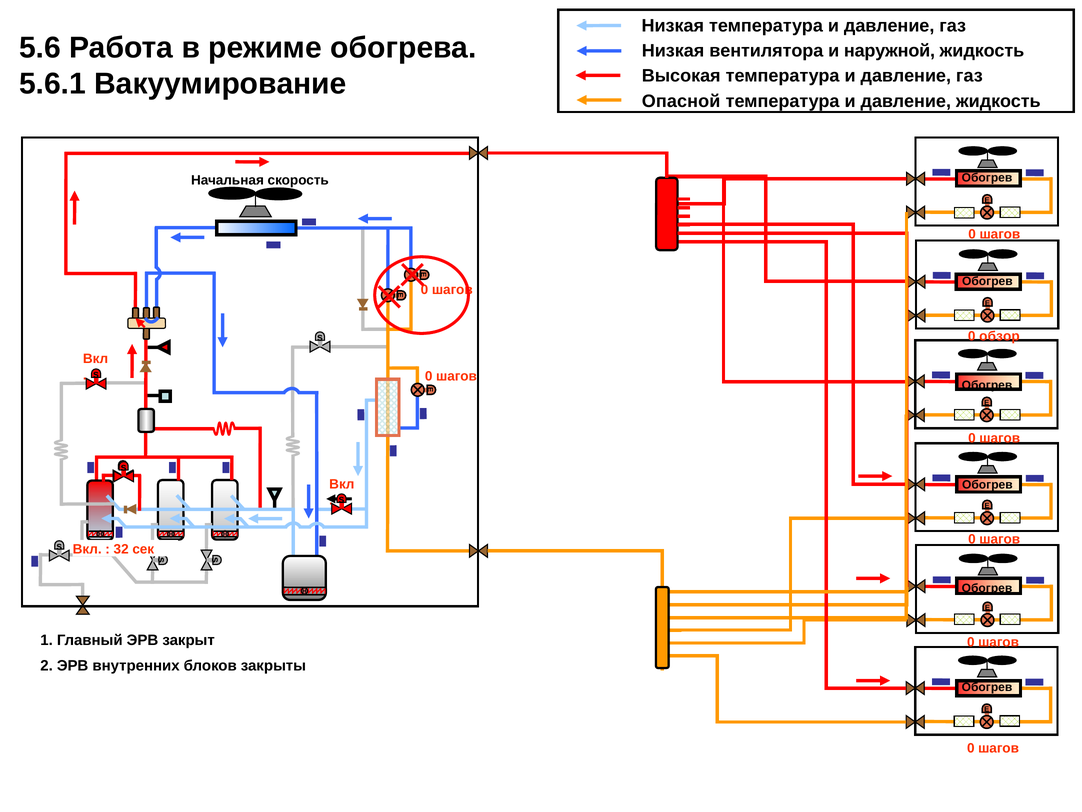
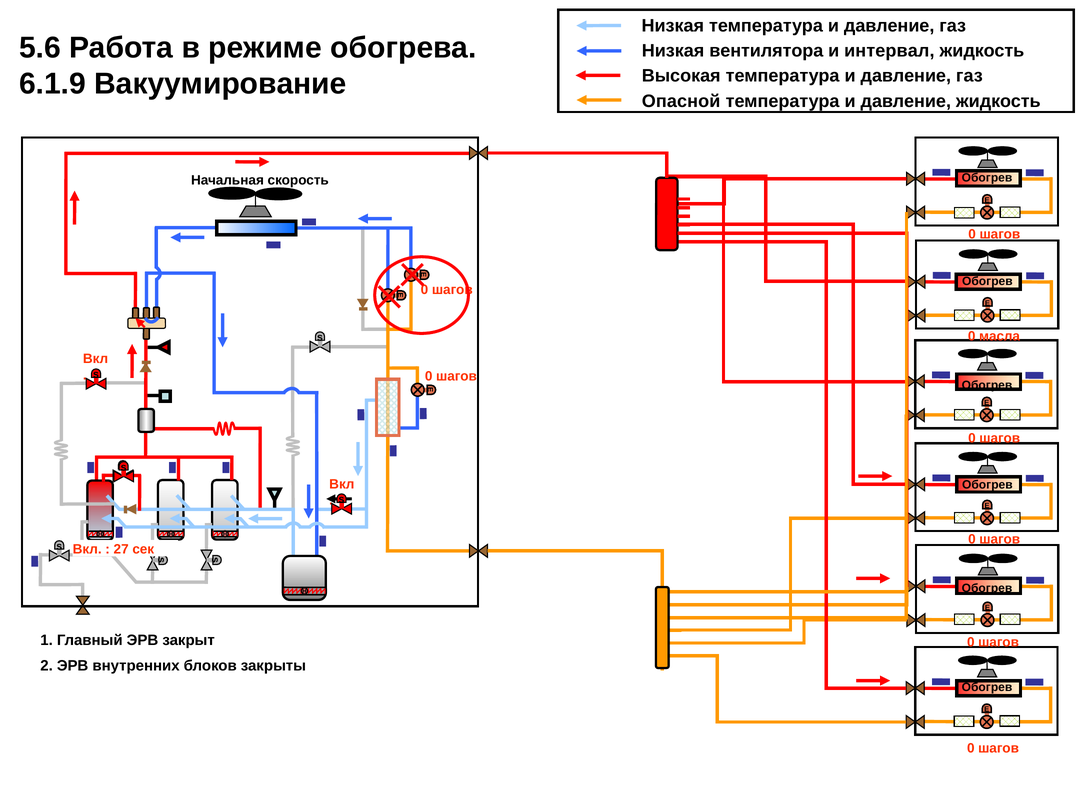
наружной: наружной -> интервал (889, 51)
5.6.1: 5.6.1 -> 6.1.9 (52, 84)
обзор: обзор -> масла (1000, 336)
32: 32 -> 27 (121, 549)
